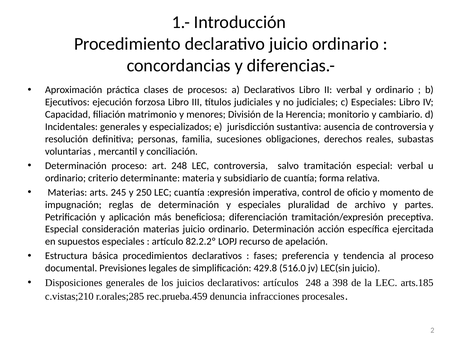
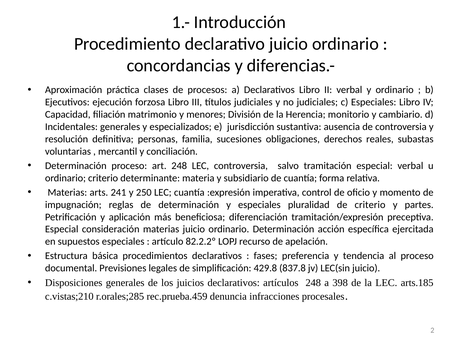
245: 245 -> 241 (119, 193)
de archivo: archivo -> criterio (370, 205)
516.0: 516.0 -> 837.8 (293, 269)
